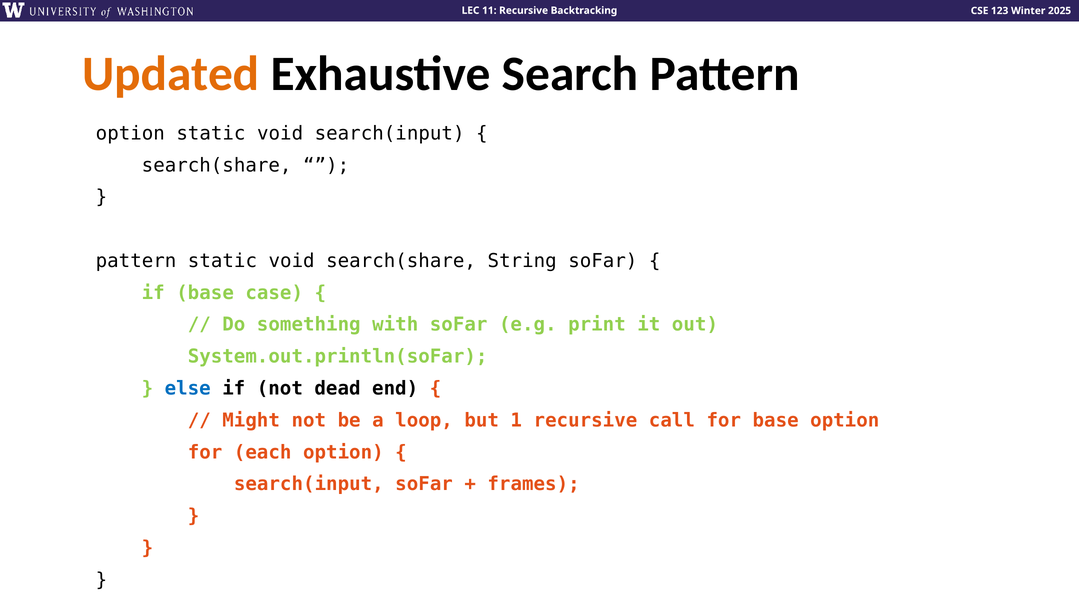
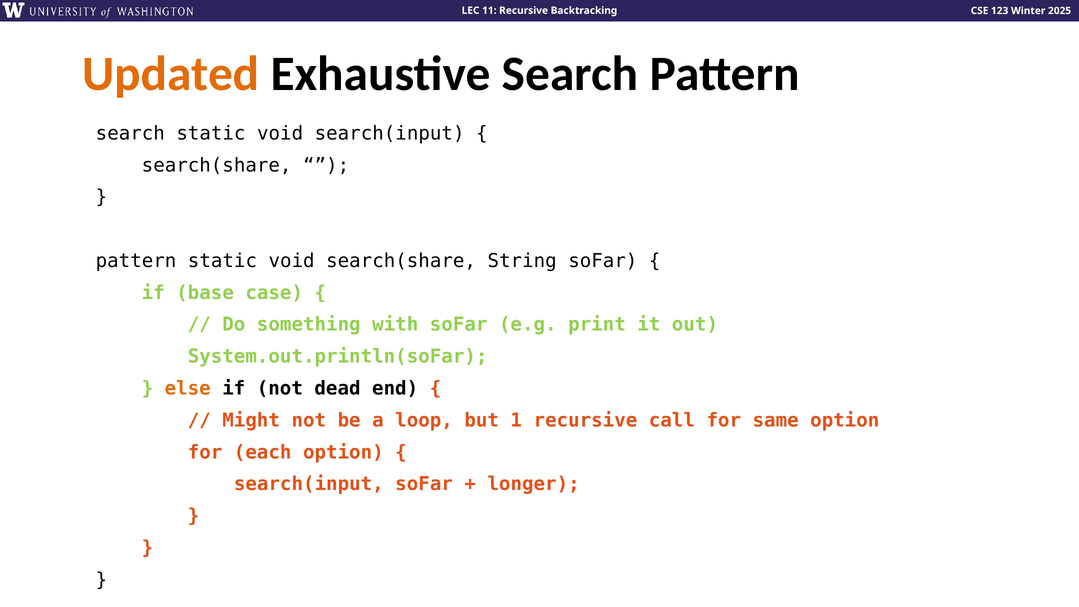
option: option -> search (130, 133)
else colour: blue -> orange (188, 388)
for base: base -> same (776, 420)
frames: frames -> longer (534, 484)
